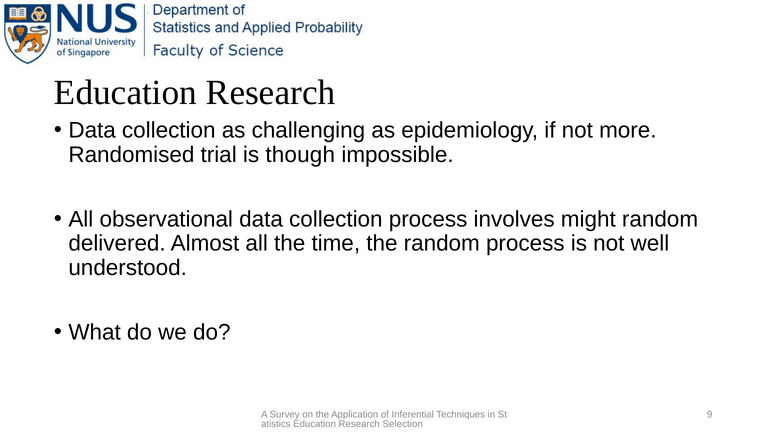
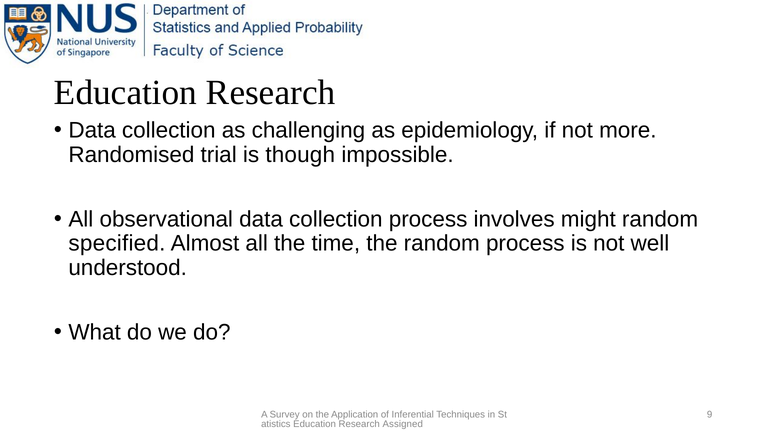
delivered: delivered -> specified (117, 243)
Selection: Selection -> Assigned (403, 424)
